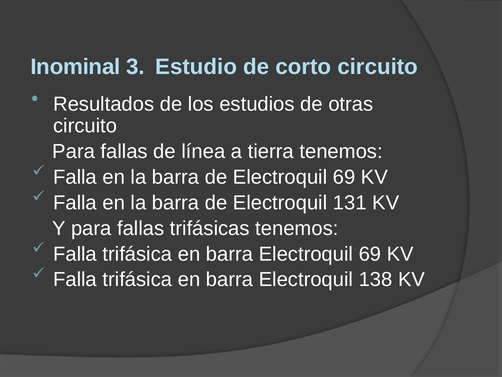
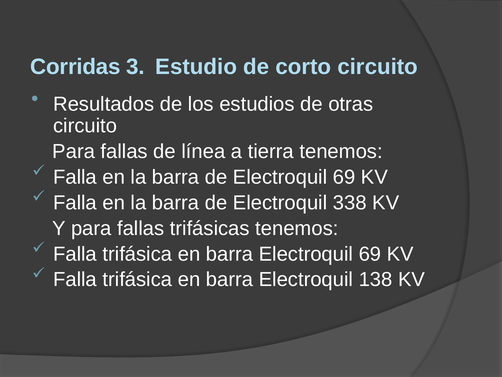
Inominal: Inominal -> Corridas (75, 67)
131: 131 -> 338 (350, 202)
